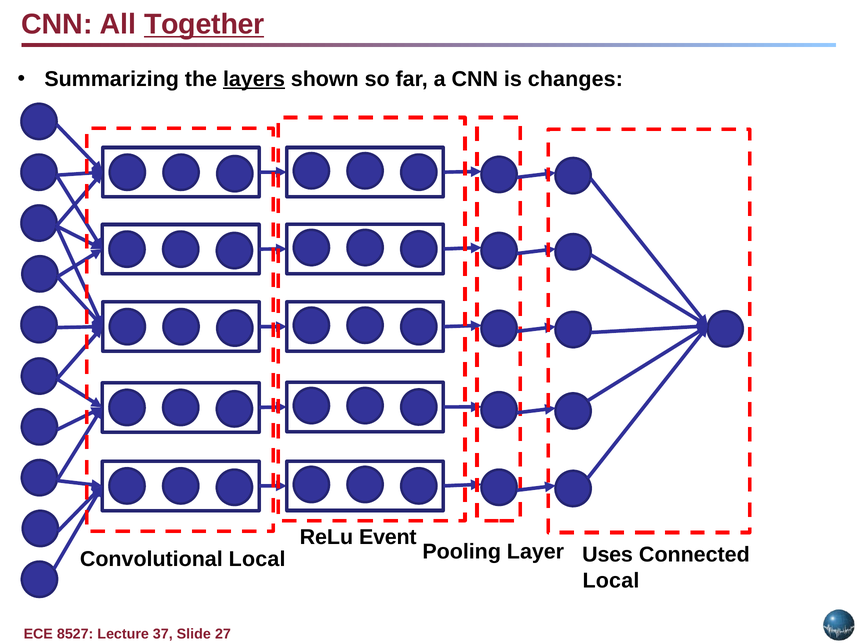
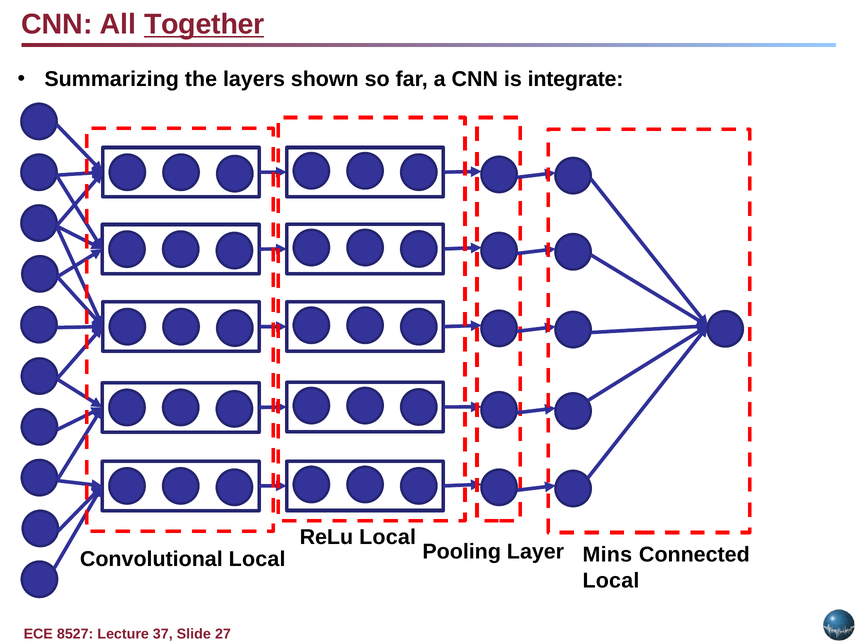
layers underline: present -> none (254, 79)
changes: changes -> integrate (576, 79)
ReLu Event: Event -> Local (388, 537)
Uses: Uses -> Mins (607, 554)
